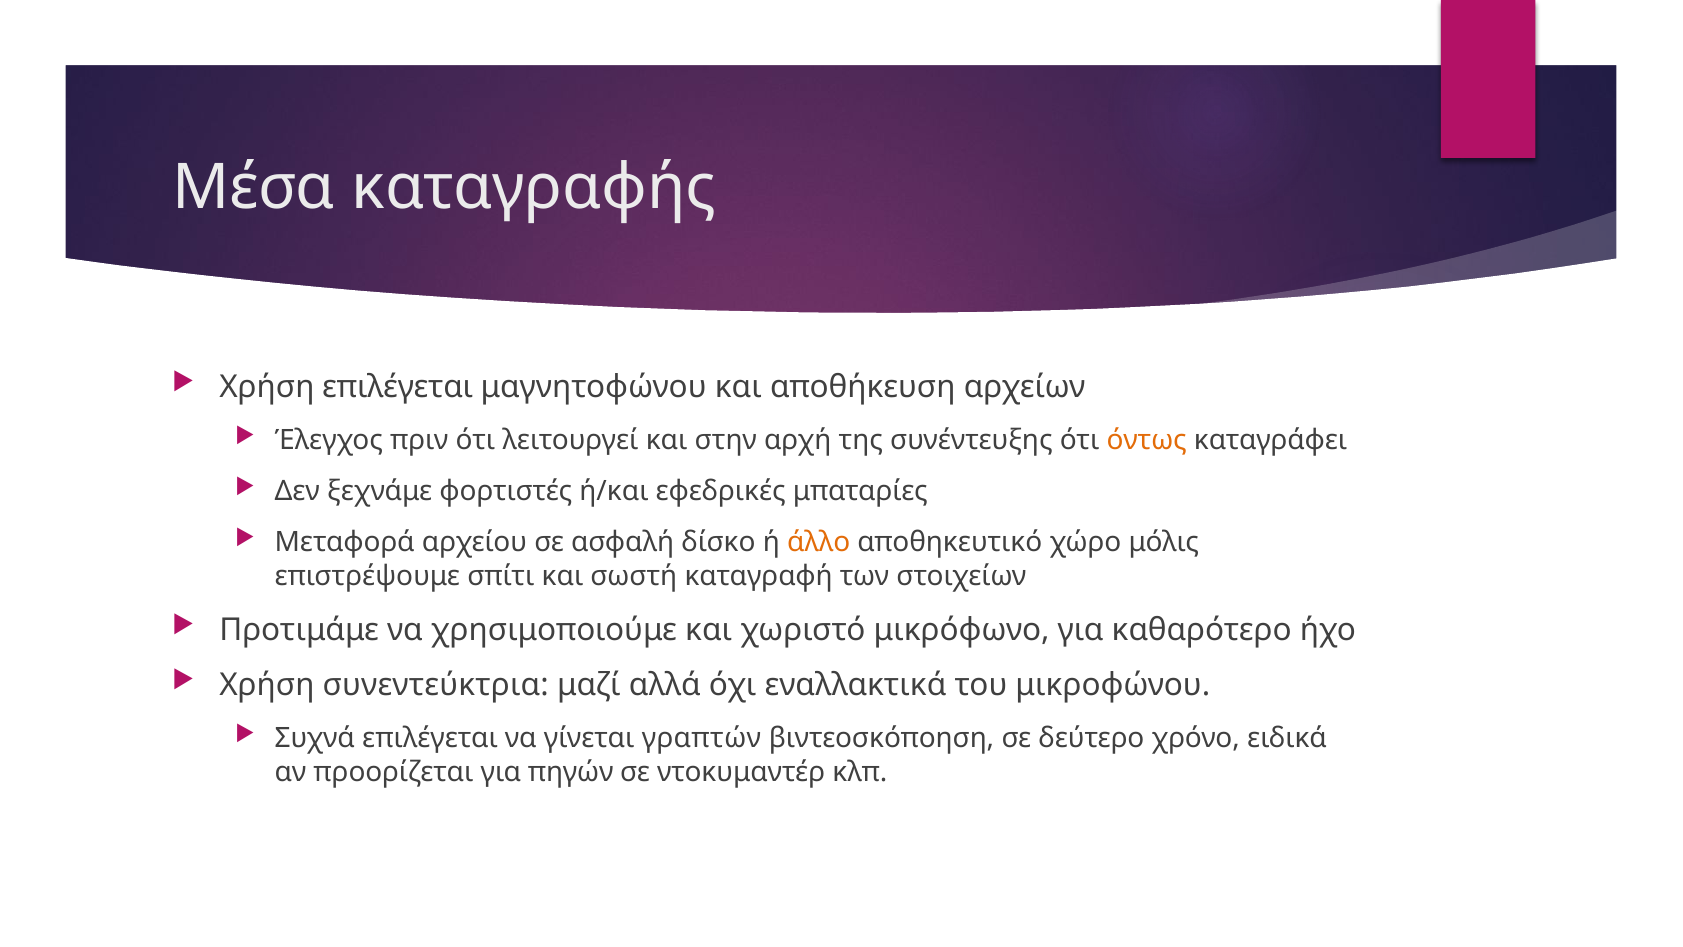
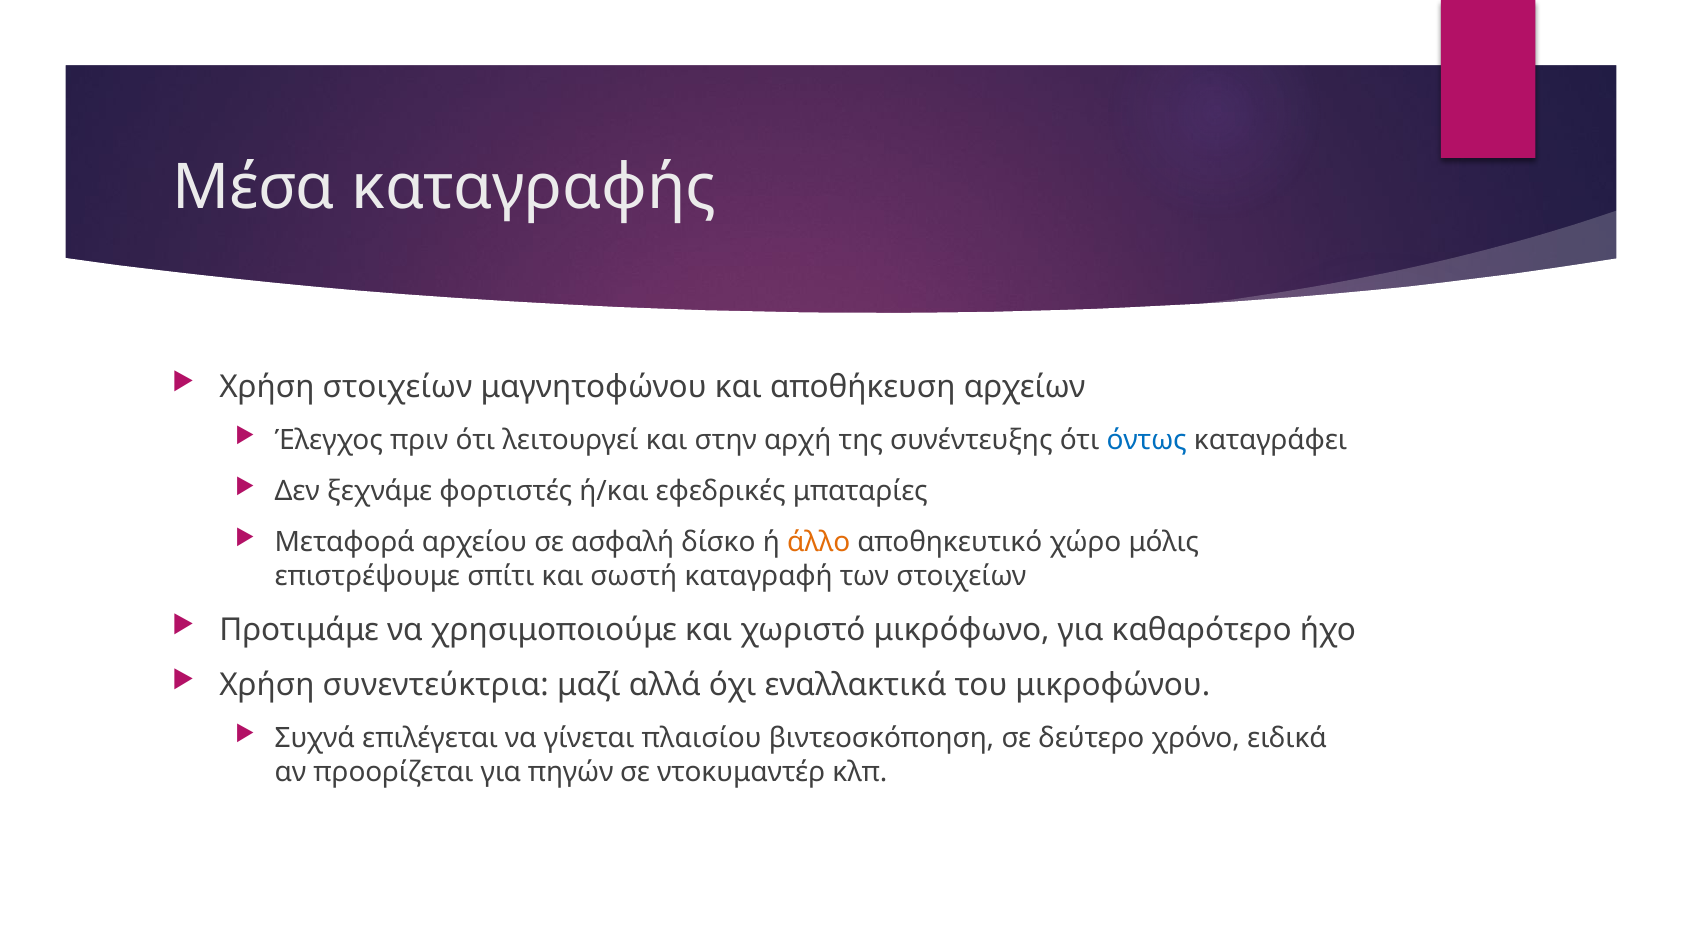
Χρήση επιλέγεται: επιλέγεται -> στοιχείων (398, 387)
όντως colour: orange -> blue (1147, 440)
γραπτών: γραπτών -> πλαισίου (702, 738)
